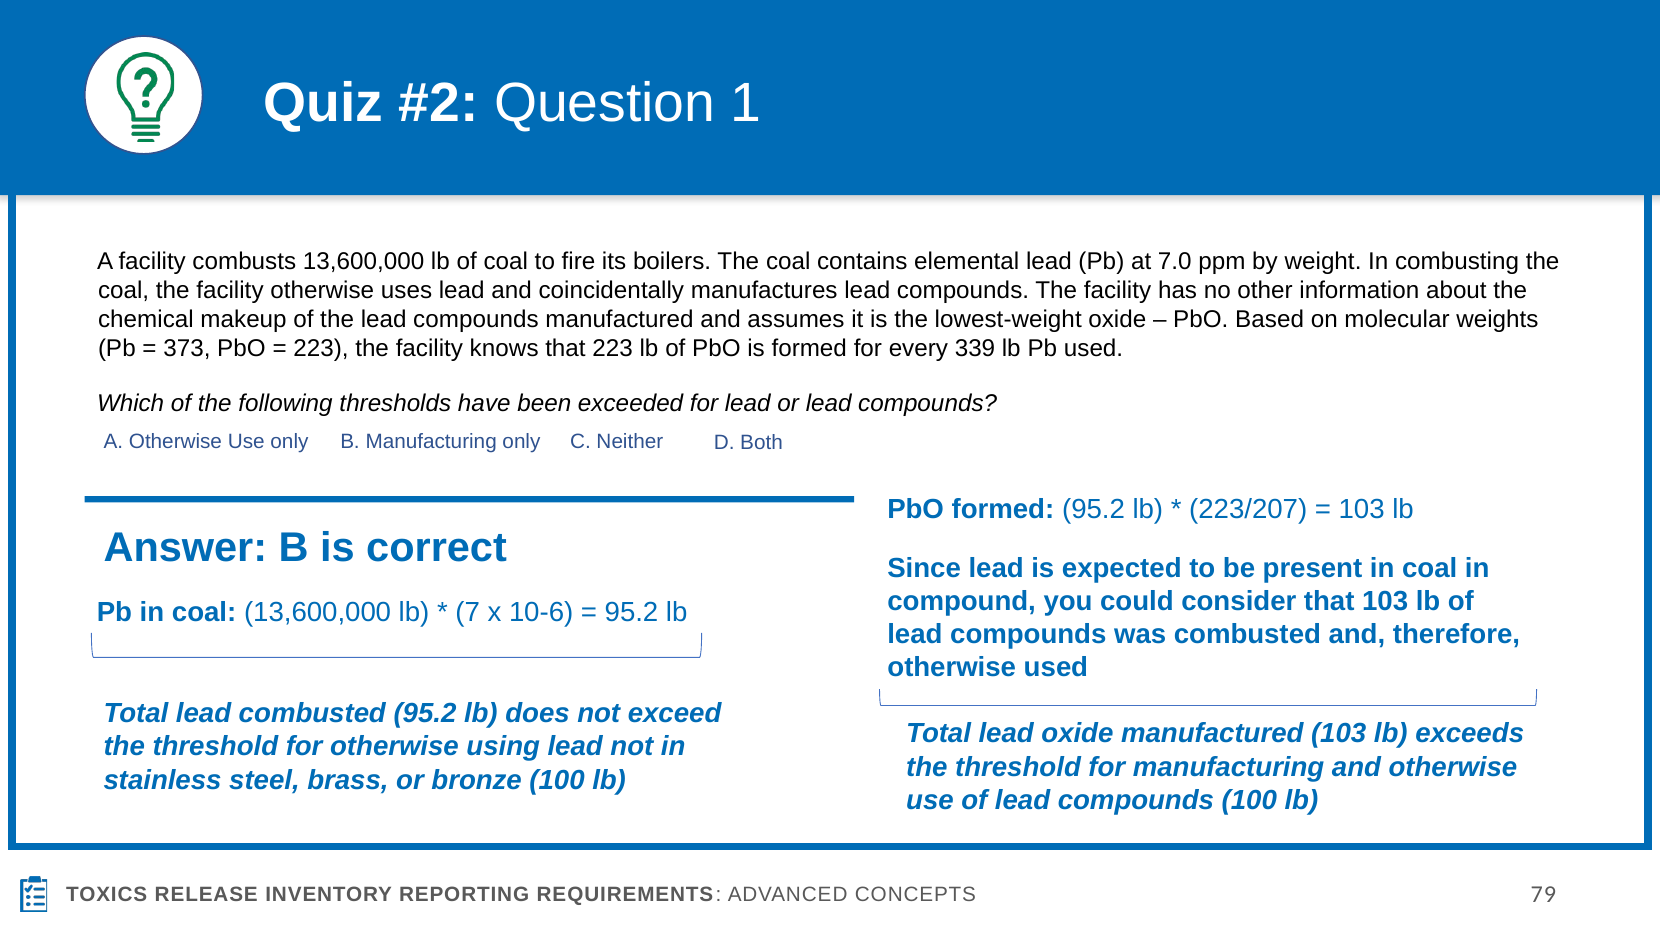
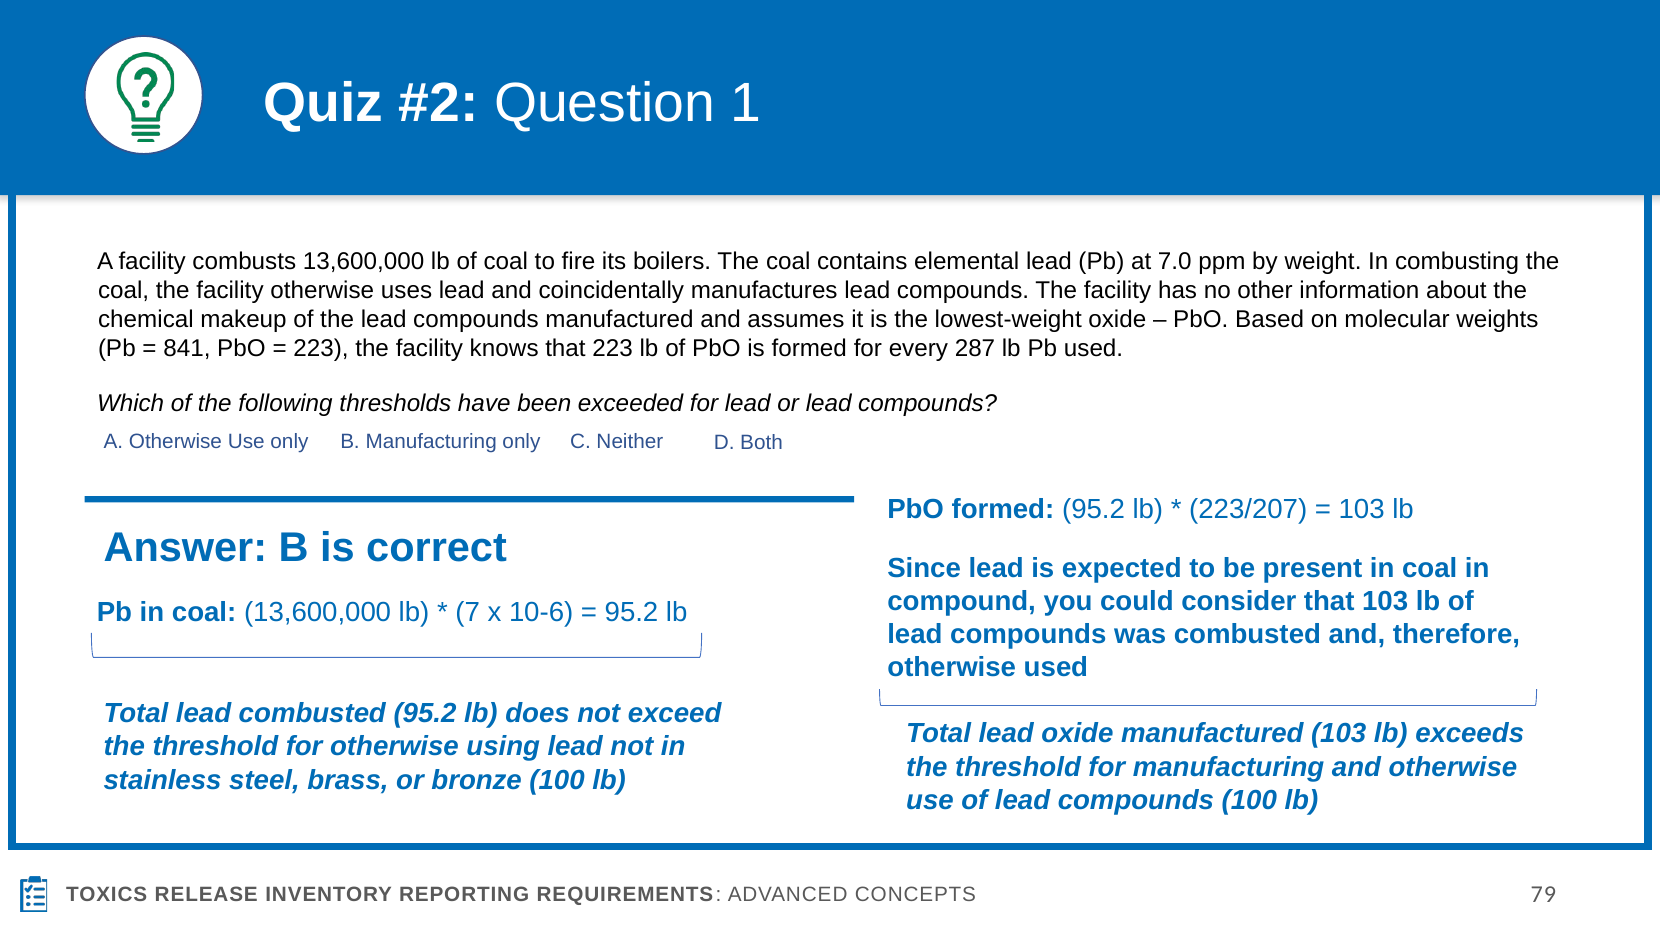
373: 373 -> 841 (187, 349)
339: 339 -> 287 (975, 349)
